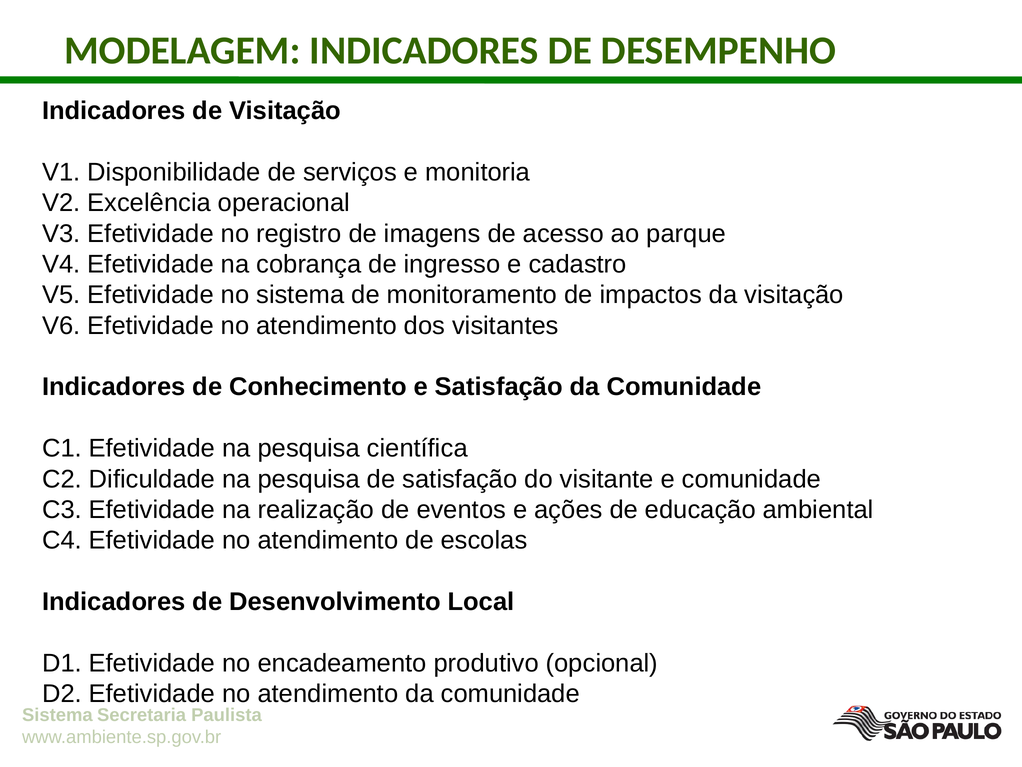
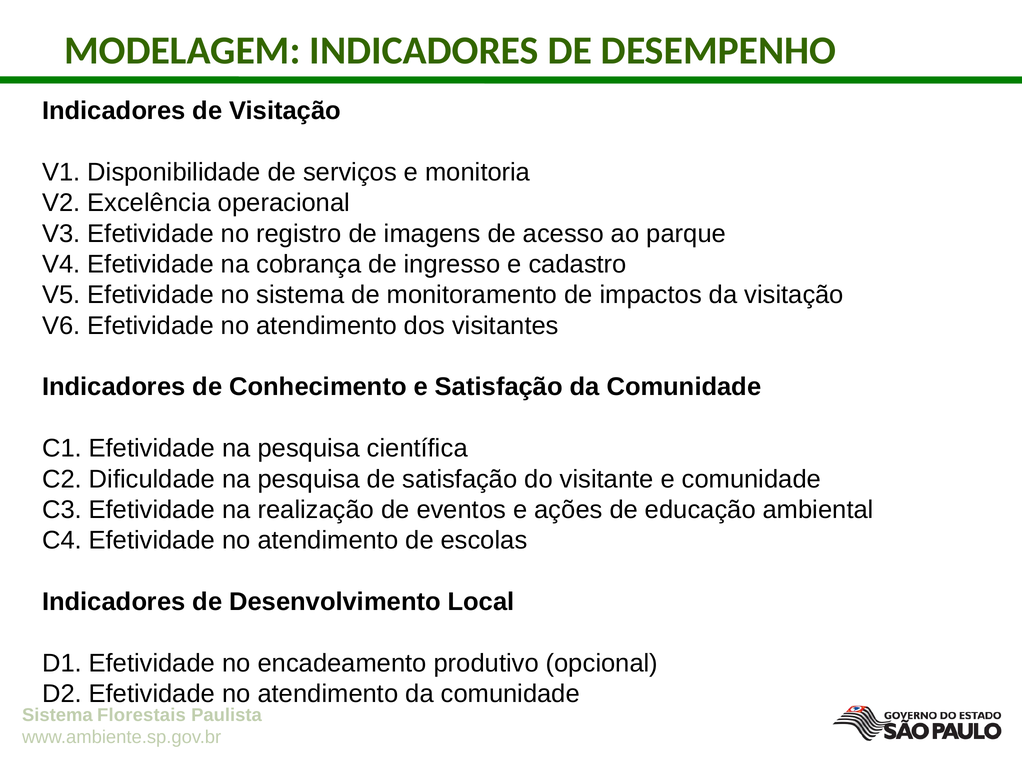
Secretaria: Secretaria -> Florestais (141, 714)
